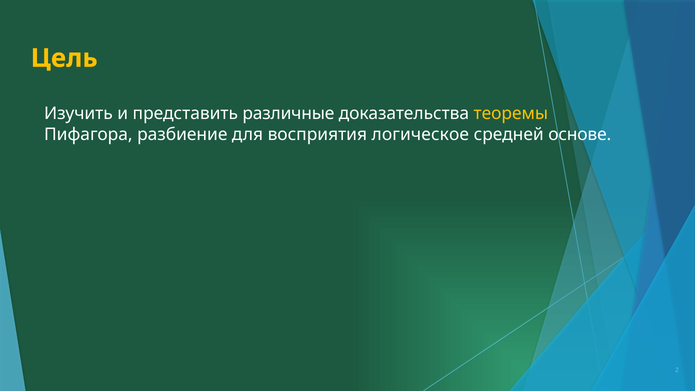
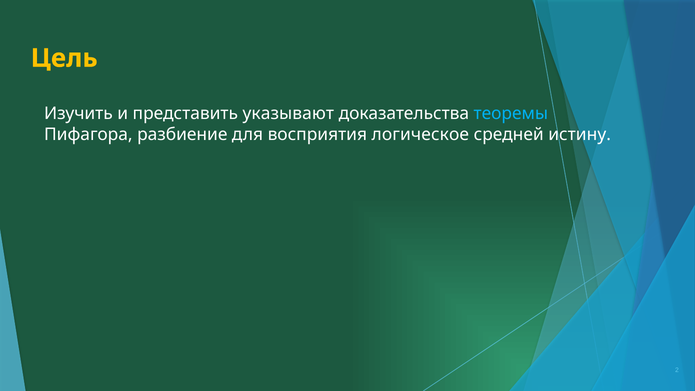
различные: различные -> указывают (288, 114)
теоремы colour: yellow -> light blue (511, 114)
основе: основе -> истину (580, 134)
